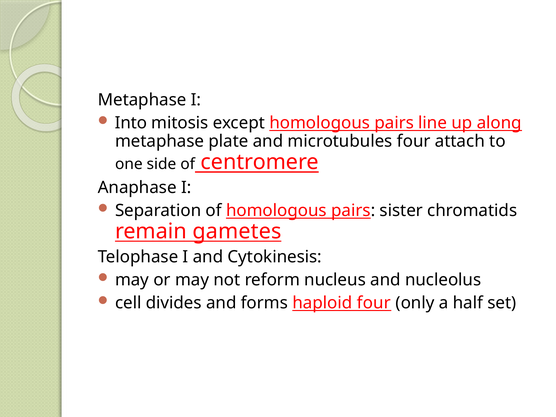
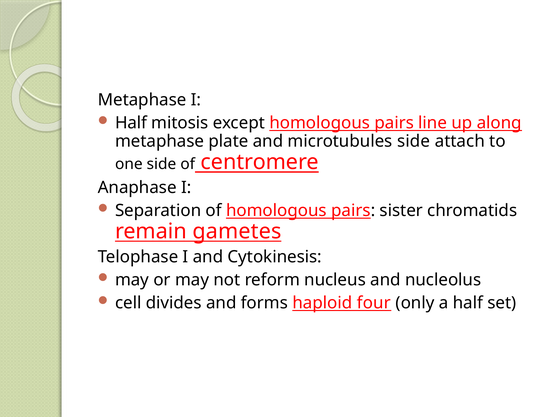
Into: Into -> Half (131, 123)
microtubules four: four -> side (414, 141)
